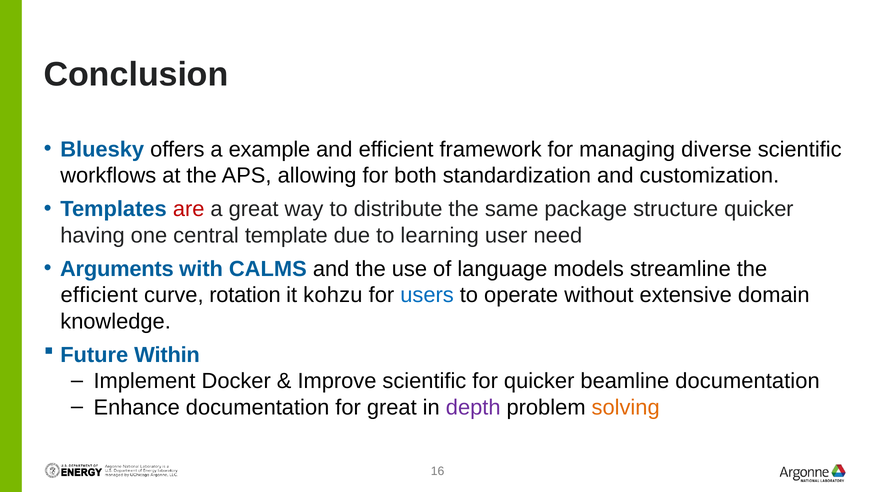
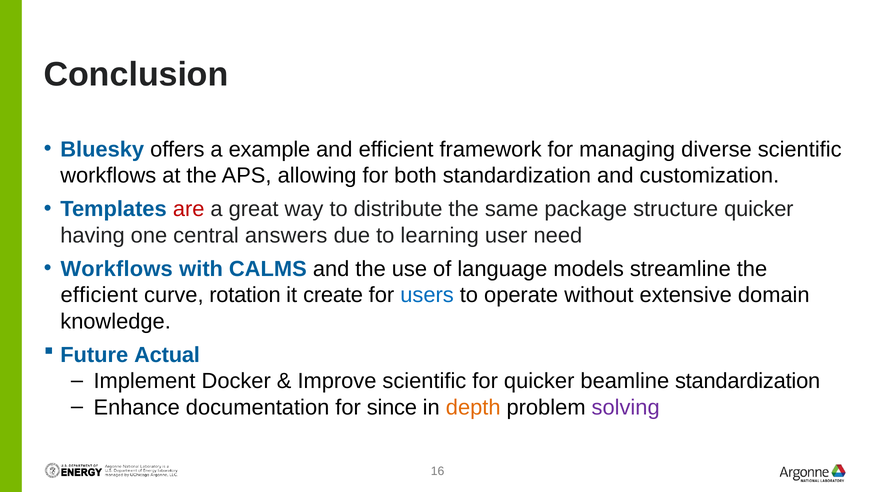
template: template -> answers (286, 235)
Arguments: Arguments -> Workflows (117, 269)
kohzu: kohzu -> create (333, 295)
Within: Within -> Actual (167, 355)
beamline documentation: documentation -> standardization (748, 381)
for great: great -> since (392, 408)
depth colour: purple -> orange (473, 408)
solving colour: orange -> purple (626, 408)
